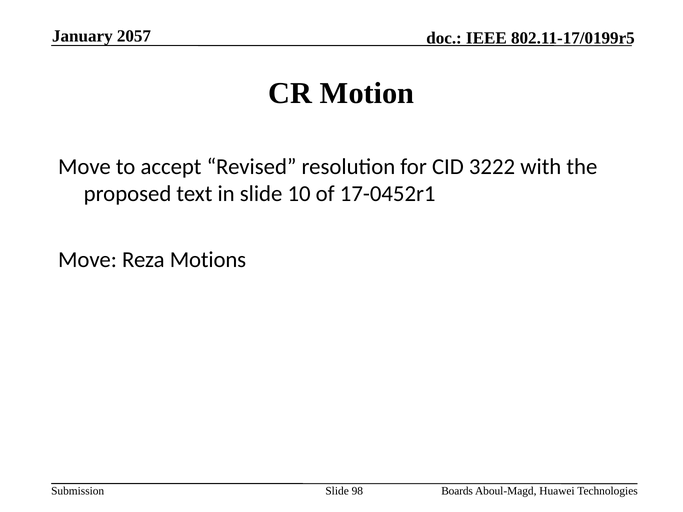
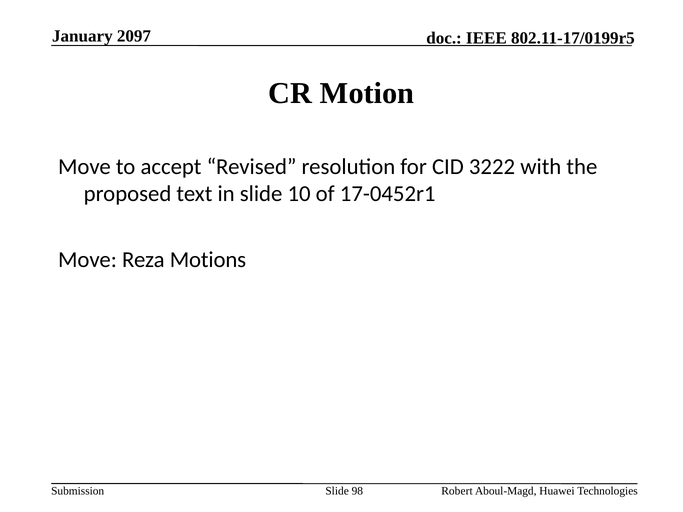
2057: 2057 -> 2097 (134, 36)
Boards: Boards -> Robert (457, 491)
